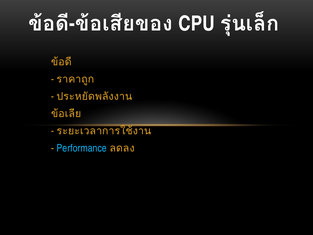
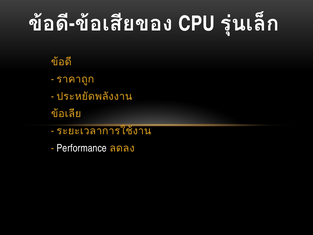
Performance colour: light blue -> white (82, 148)
